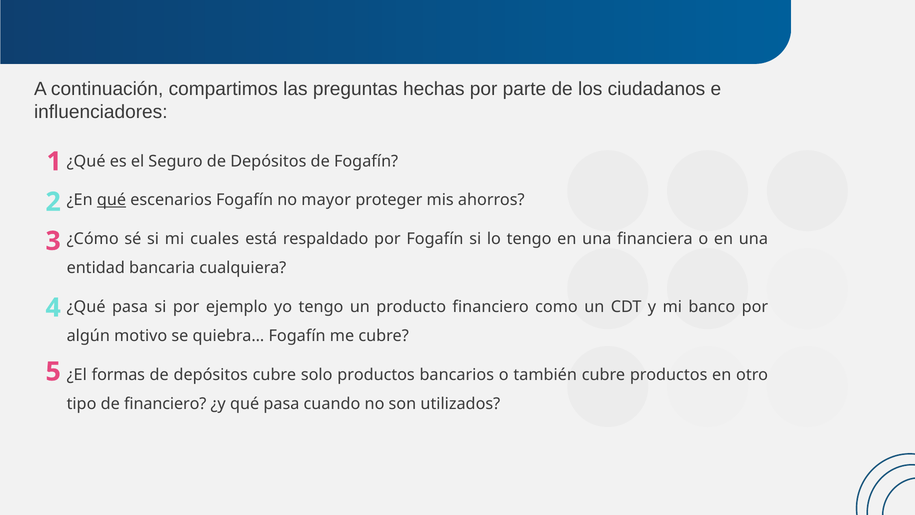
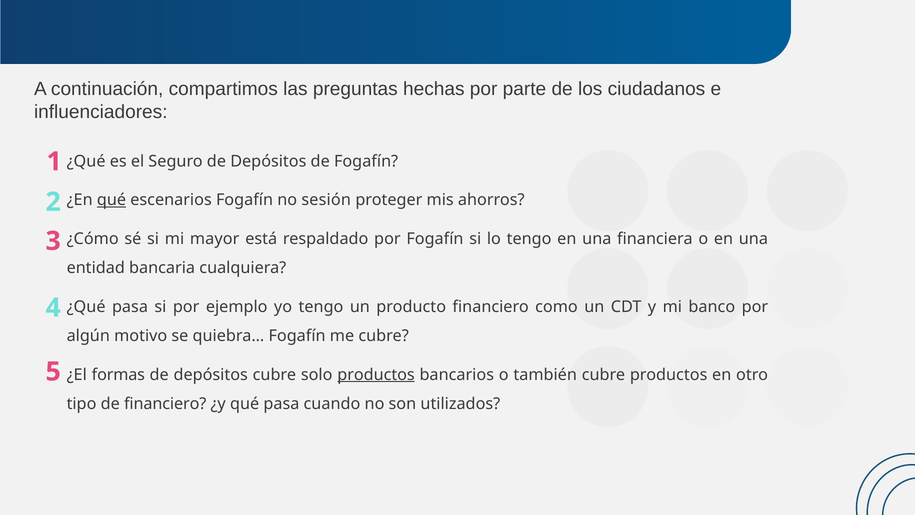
mayor: mayor -> sesión (326, 200)
cuales: cuales -> mayor (215, 239)
productos underline: none -> present (376, 375)
